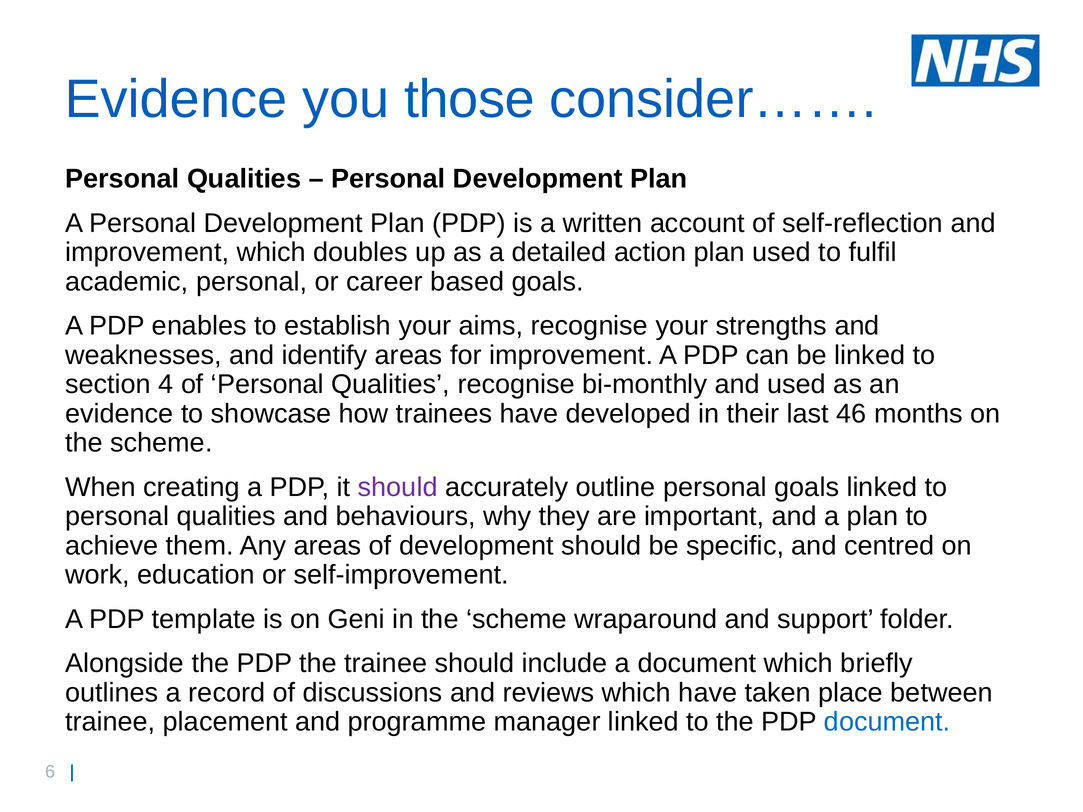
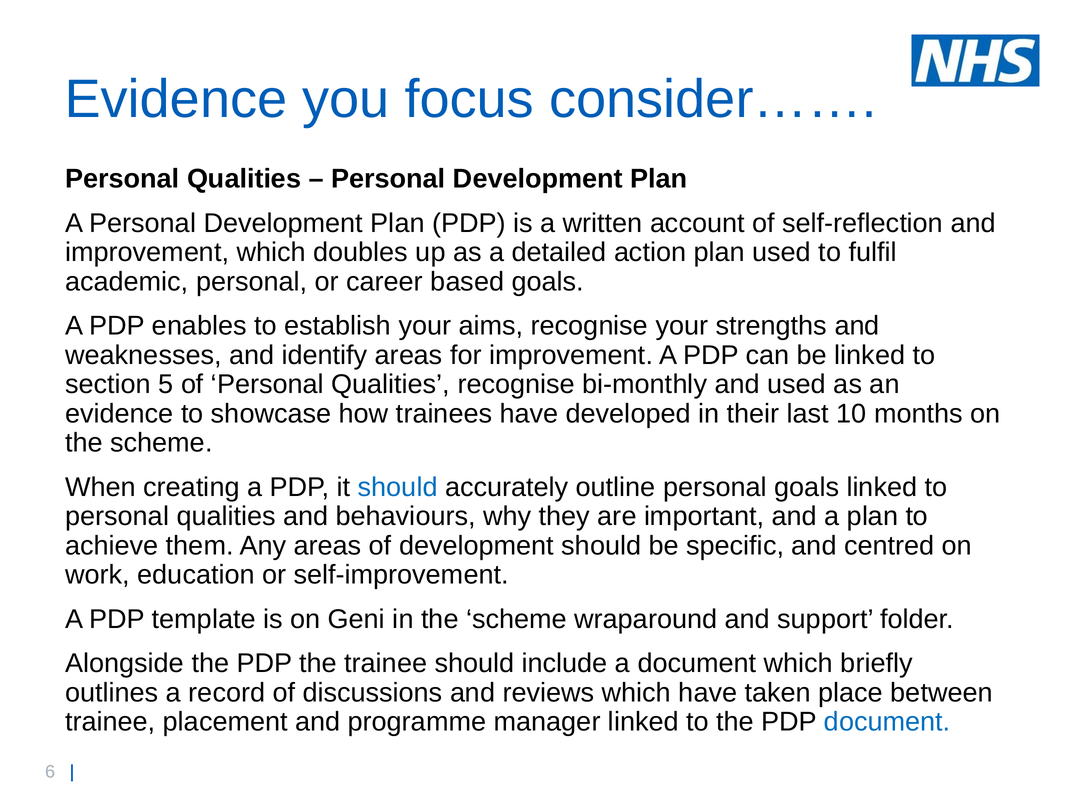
those: those -> focus (469, 99)
4: 4 -> 5 (166, 385)
46: 46 -> 10 (851, 414)
should colour: purple -> blue (398, 487)
